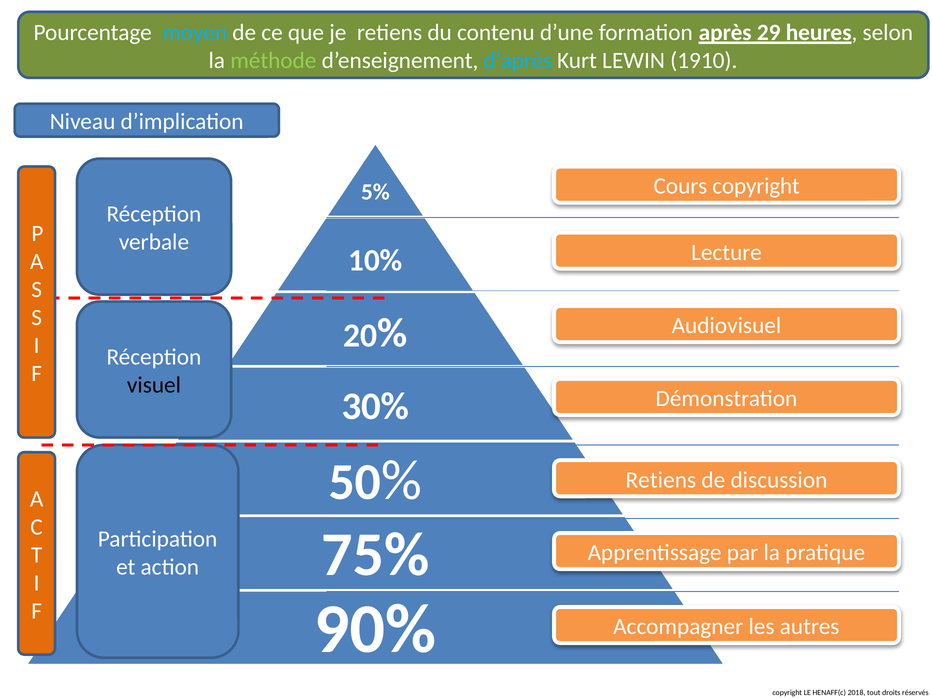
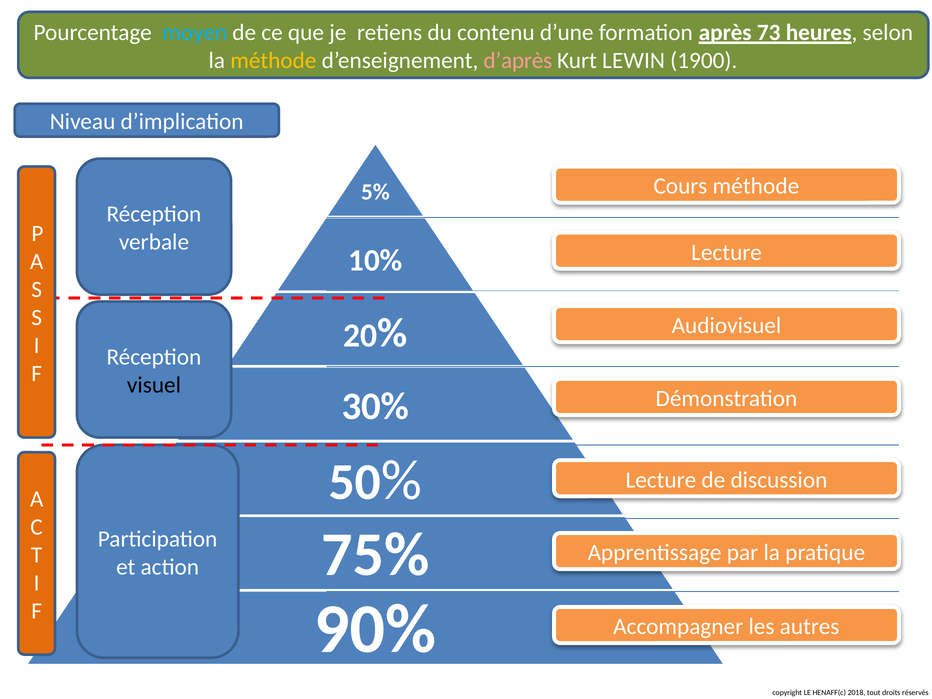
29: 29 -> 73 (769, 32)
méthode colour: light green -> yellow (273, 60)
d’après colour: light blue -> pink (518, 60)
1910: 1910 -> 1900 (704, 60)
Cours copyright: copyright -> méthode (756, 186)
Retiens: Retiens -> Lecture (661, 480)
